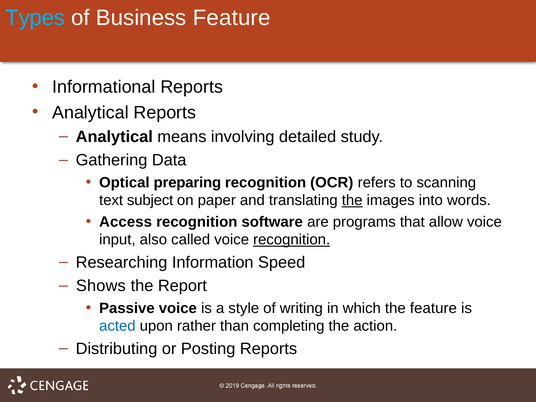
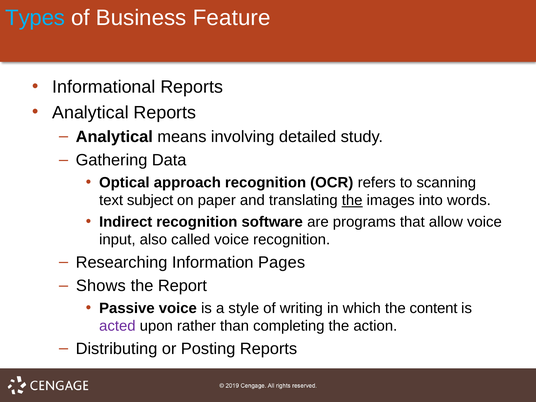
preparing: preparing -> approach (187, 182)
Access: Access -> Indirect (126, 222)
recognition underline: present -> none (292, 240)
Speed: Speed -> Pages (282, 262)
the feature: feature -> content (434, 308)
acted colour: blue -> purple (117, 326)
